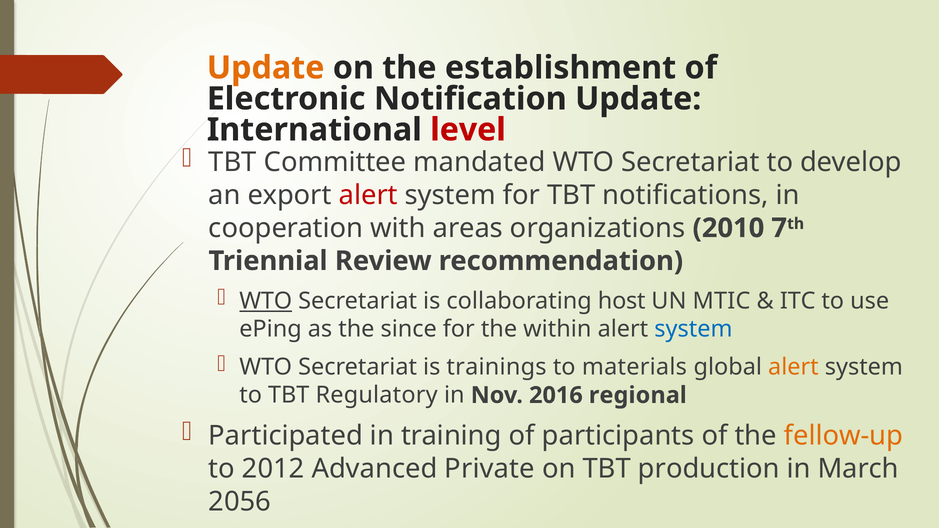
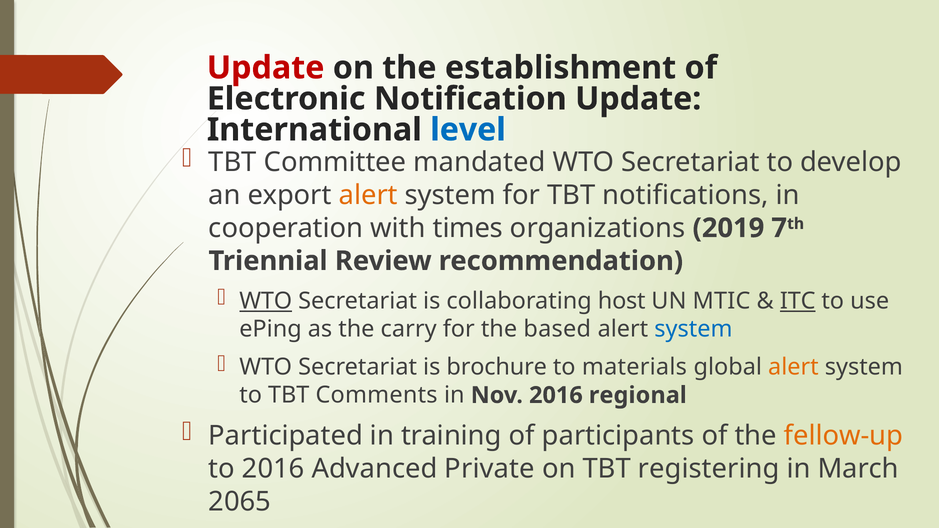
Update colour: orange -> red (266, 68)
level colour: red -> blue (468, 130)
alert colour: red -> orange (368, 195)
areas: areas -> times (468, 228)
2010: 2010 -> 2019 (728, 228)
ITC underline: none -> present (798, 301)
since: since -> carry (409, 329)
within: within -> based (557, 329)
trainings: trainings -> brochure (497, 367)
Regulatory: Regulatory -> Comments (377, 395)
to 2012: 2012 -> 2016 (273, 469)
production: production -> registering (709, 469)
2056: 2056 -> 2065 (240, 502)
